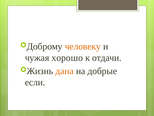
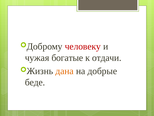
человеку colour: orange -> red (83, 46)
хорошо: хорошо -> богатые (67, 58)
если: если -> беде (35, 82)
